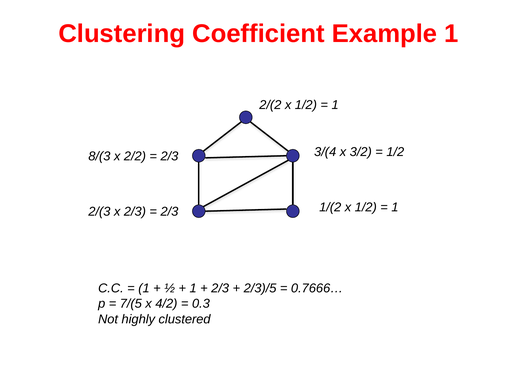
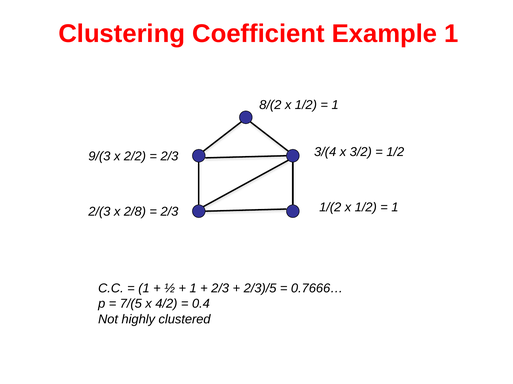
2/(2: 2/(2 -> 8/(2 (270, 105)
8/(3: 8/(3 -> 9/(3 (99, 156)
x 2/3: 2/3 -> 2/8 (135, 212)
0.3: 0.3 -> 0.4 (201, 304)
